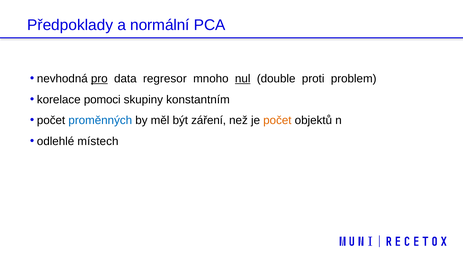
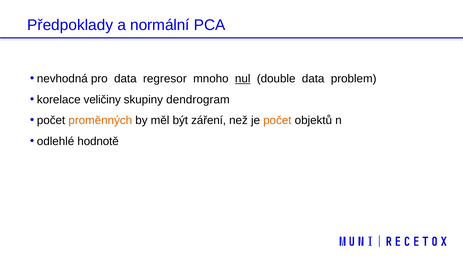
pro underline: present -> none (99, 79)
double proti: proti -> data (313, 79)
pomoci: pomoci -> veličiny (102, 100)
konstantním: konstantním -> dendrogram (198, 100)
proměnných colour: blue -> orange (100, 121)
místech: místech -> hodnotě (98, 141)
